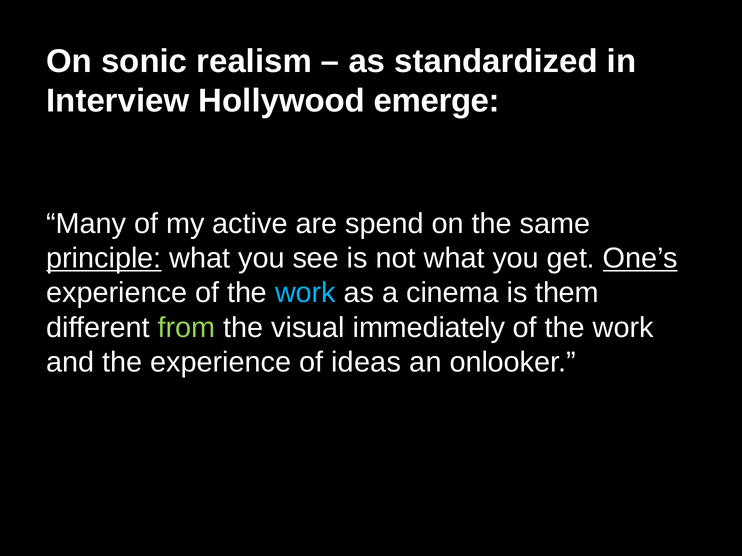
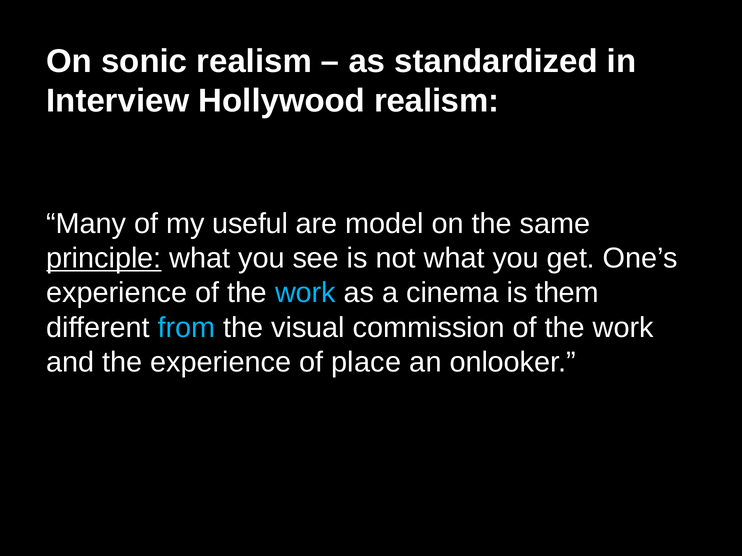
Hollywood emerge: emerge -> realism (437, 101)
active: active -> useful (250, 224)
spend: spend -> model (384, 224)
One’s underline: present -> none (640, 259)
from colour: light green -> light blue (186, 328)
immediately: immediately -> commission (429, 328)
ideas: ideas -> place (366, 362)
